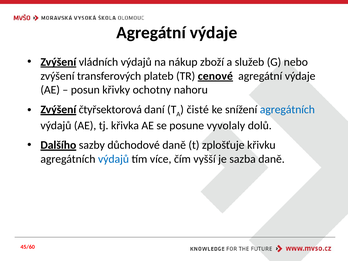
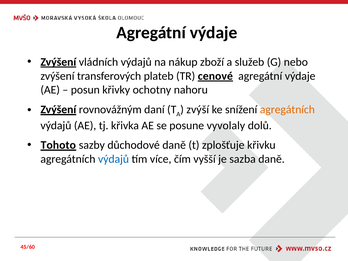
čtyřsektorová: čtyřsektorová -> rovnovážným (110, 110)
čisté: čisté -> zvýší (198, 110)
agregátních colour: blue -> orange (287, 110)
Dalšího: Dalšího -> Tohoto (58, 145)
